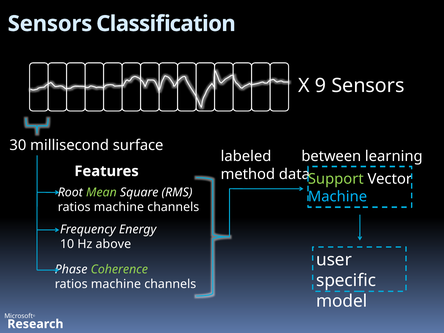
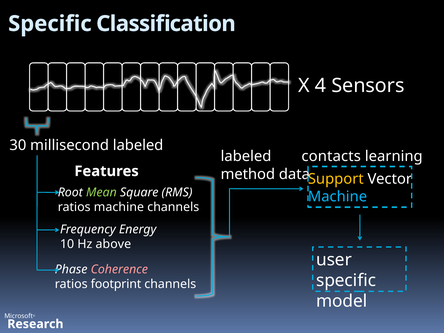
Sensors: Sensors -> Specific (50, 24)
9: 9 -> 4 (321, 86)
millisecond surface: surface -> labeled (138, 145)
between: between -> contacts (331, 156)
Support colour: light green -> yellow (336, 179)
Coherence colour: light green -> pink (119, 269)
machine: machine -> footprint (116, 284)
